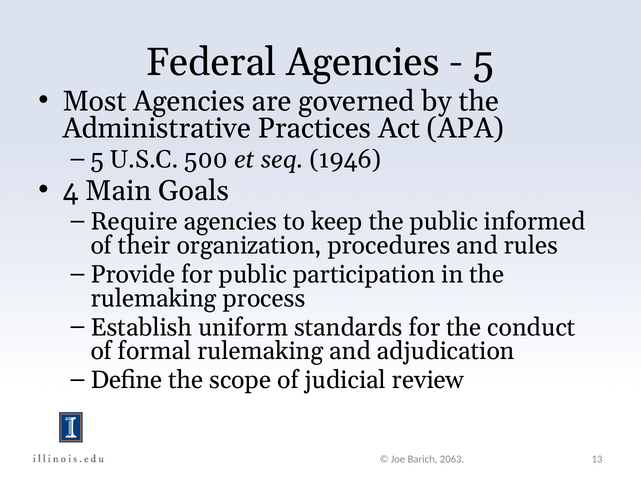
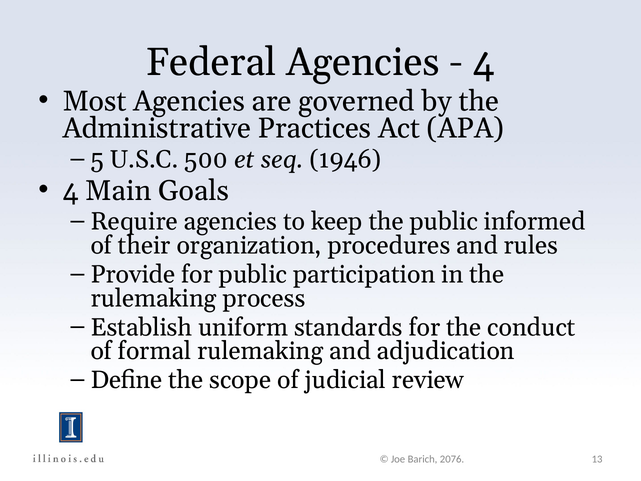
5: 5 -> 4 (484, 62)
2063: 2063 -> 2076 (452, 459)
